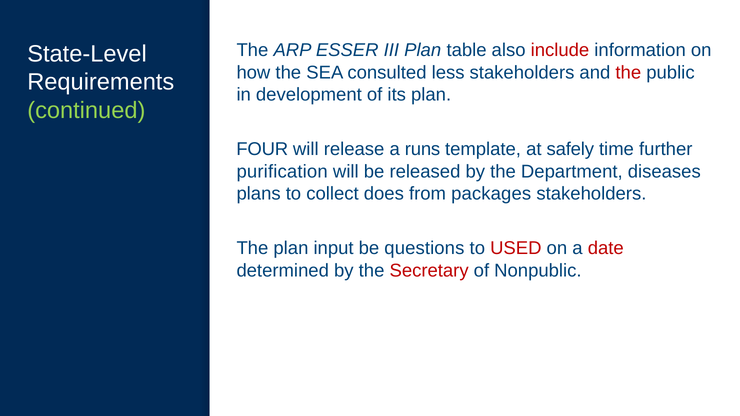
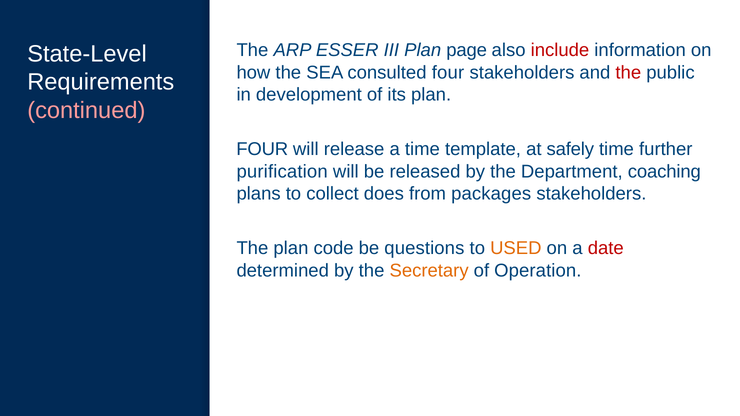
table: table -> page (467, 50)
consulted less: less -> four (448, 73)
continued colour: light green -> pink (86, 110)
a runs: runs -> time (422, 149)
diseases: diseases -> coaching (664, 172)
input: input -> code (334, 248)
USED colour: red -> orange (516, 248)
Secretary colour: red -> orange (429, 271)
Nonpublic: Nonpublic -> Operation (538, 271)
